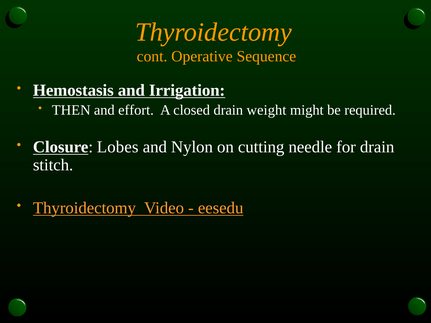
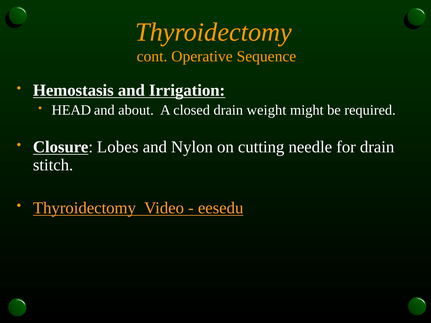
THEN: THEN -> HEAD (71, 110)
effort: effort -> about (136, 110)
